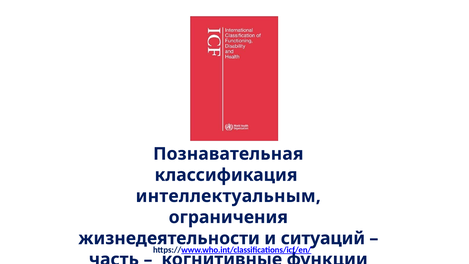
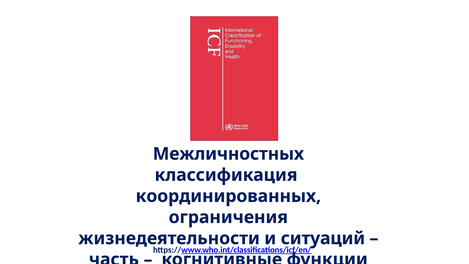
Познавательная: Познавательная -> Межличностных (228, 154)
интеллектуальным: интеллектуальным -> координированных (228, 196)
